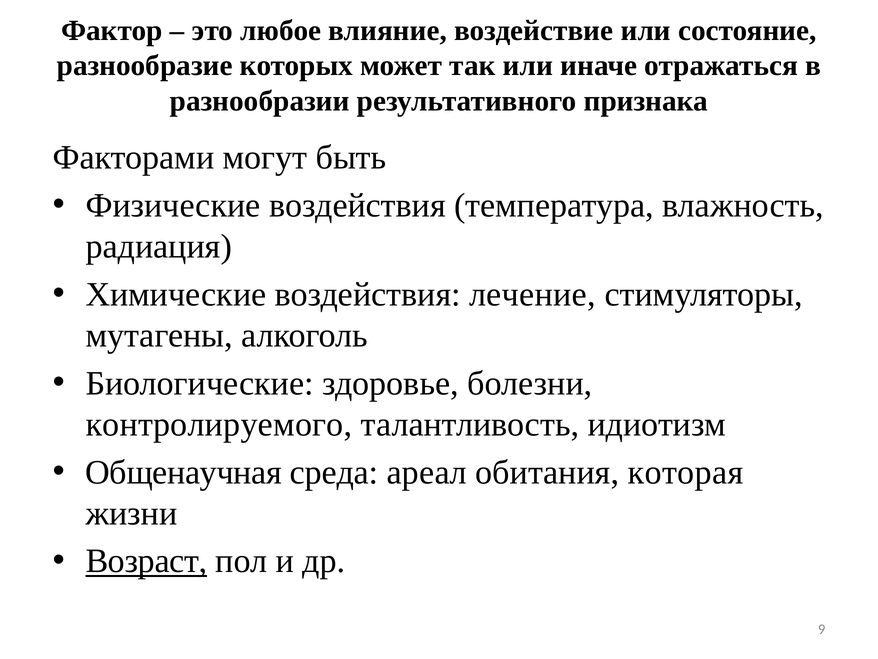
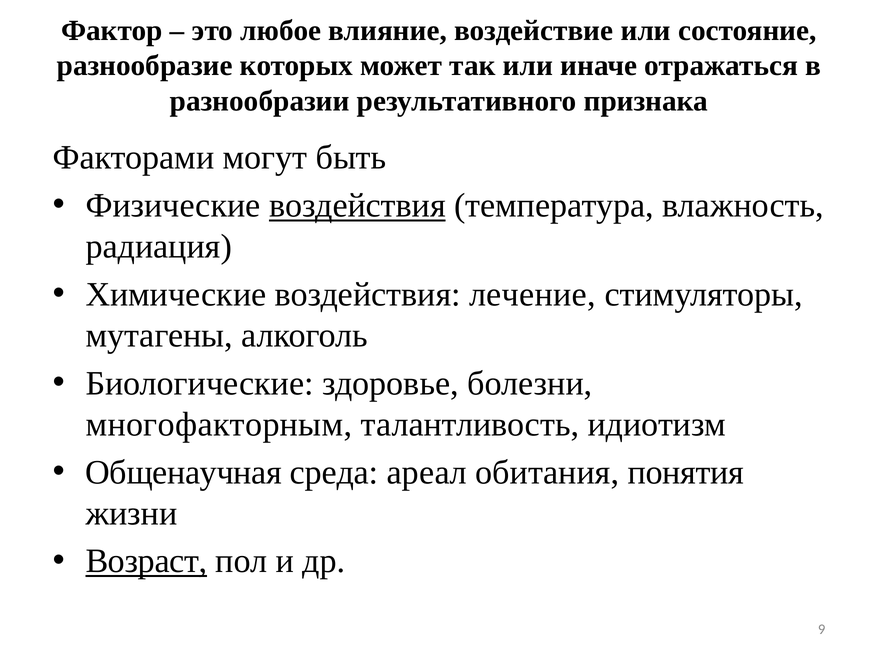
воздействия underline: none -> present (357, 205)
контролируемого: контролируемого -> многофакторным (219, 424)
которая: которая -> понятия (686, 472)
